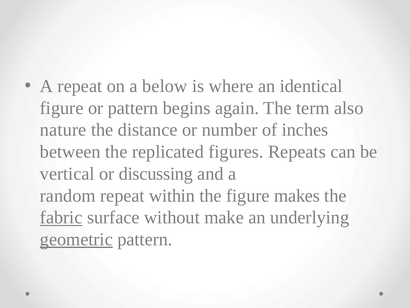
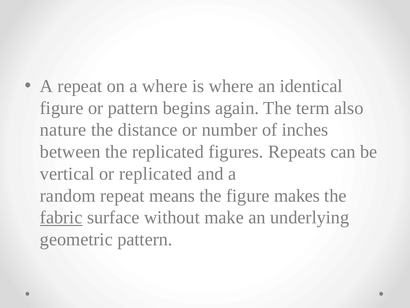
a below: below -> where (165, 86)
or discussing: discussing -> replicated (156, 173)
within: within -> means (172, 195)
geometric underline: present -> none (76, 239)
